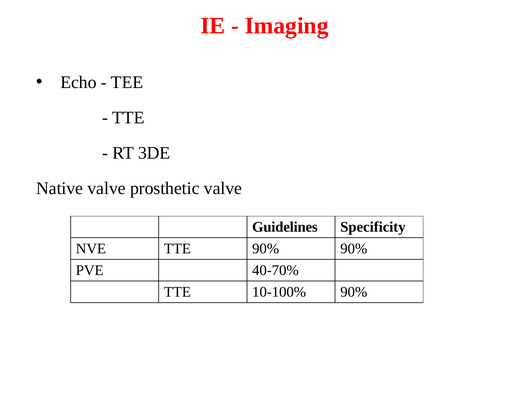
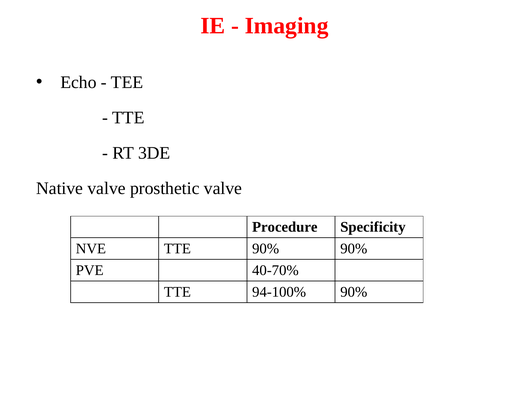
Guidelines: Guidelines -> Procedure (285, 227)
10-100%: 10-100% -> 94-100% (279, 292)
